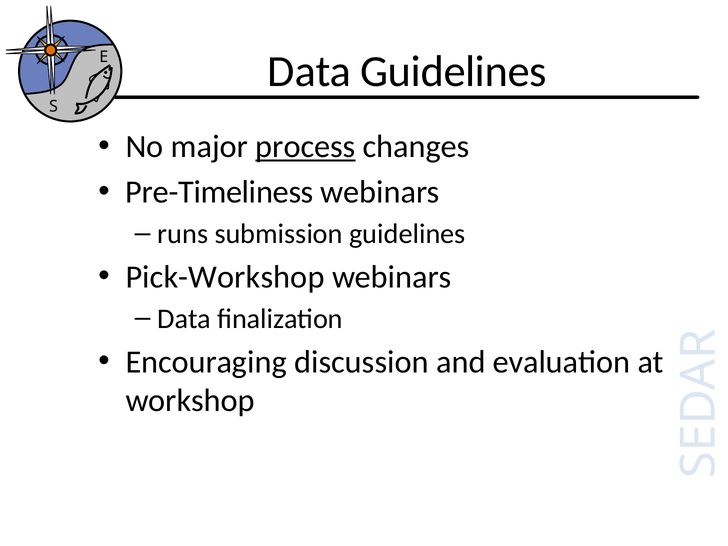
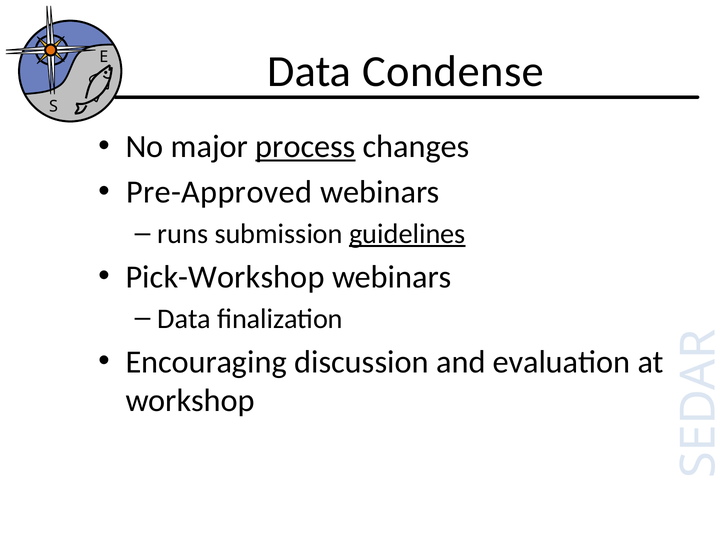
Data Guidelines: Guidelines -> Condense (453, 72)
Pre-Timeliness: Pre-Timeliness -> Pre-Approved (219, 192)
guidelines underline: none -> present (407, 234)
